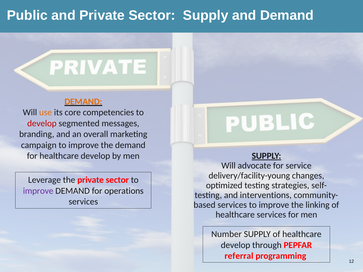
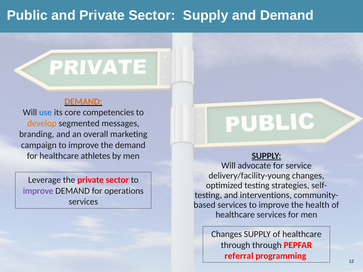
use colour: orange -> blue (46, 113)
develop colour: red -> orange (42, 123)
for healthcare develop: develop -> athletes (95, 156)
linking: linking -> health (317, 205)
Number: Number -> Changes (227, 234)
develop: develop -> through (236, 245)
